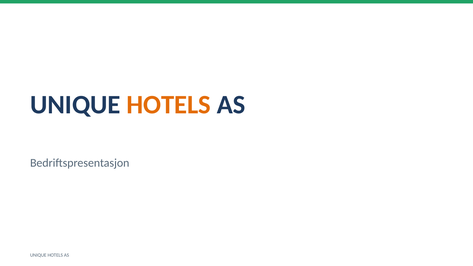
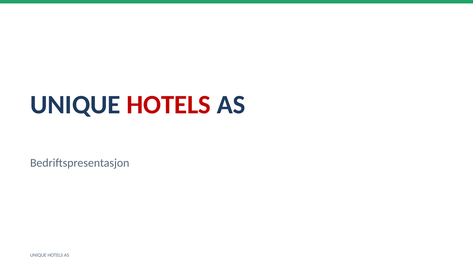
HOTELS colour: orange -> red (169, 105)
